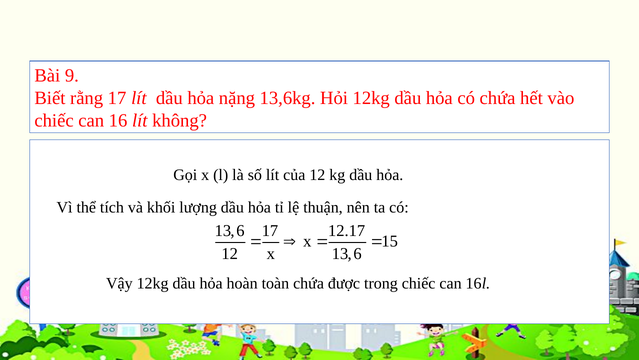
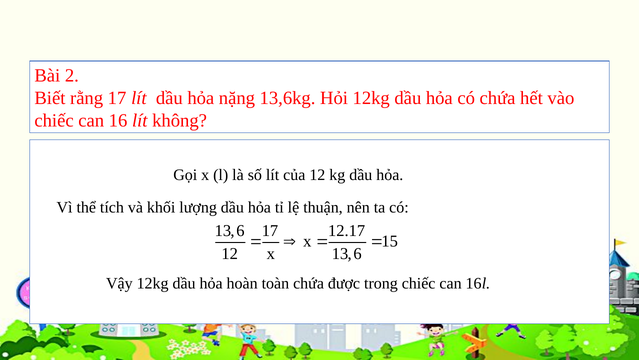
9: 9 -> 2 (72, 76)
